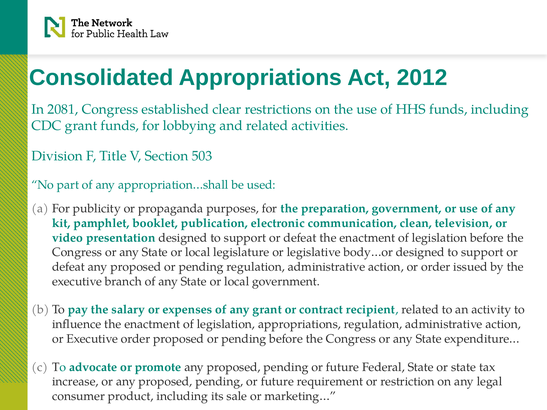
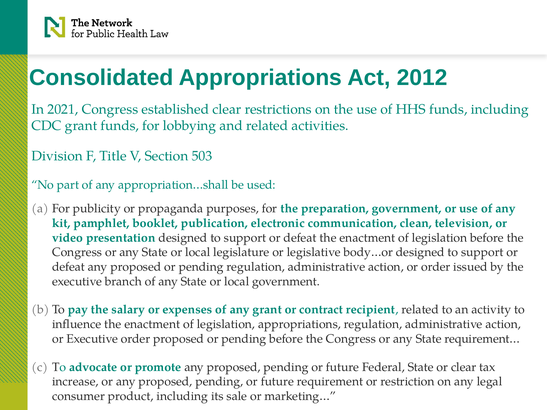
2081: 2081 -> 2021 (63, 109)
expenditure…: expenditure… -> requirement… (482, 339)
or state: state -> clear (464, 367)
